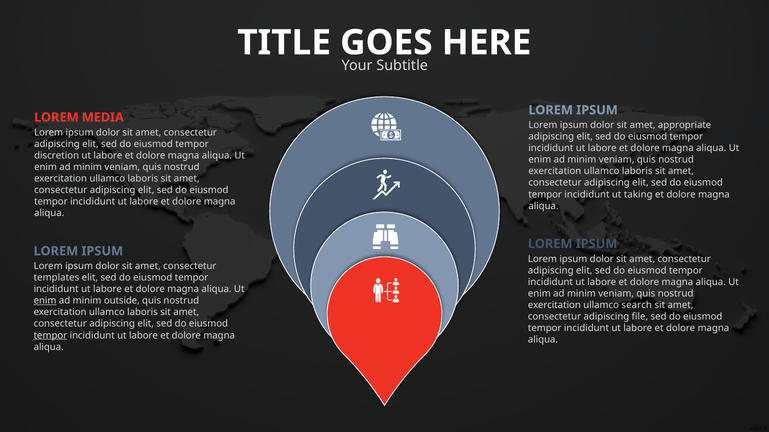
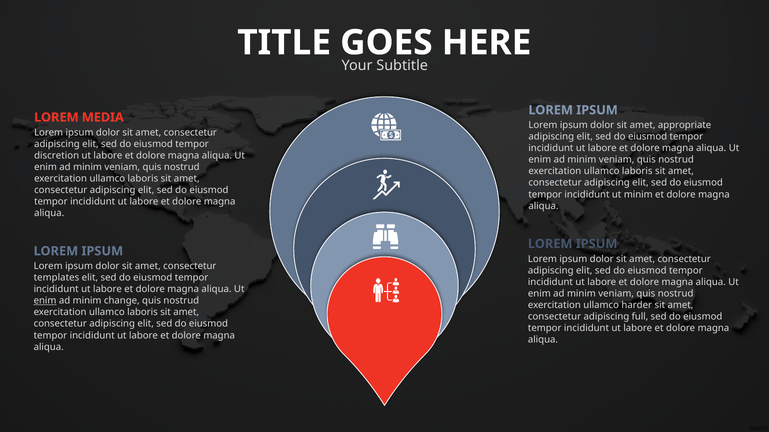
ut taking: taking -> minim (638, 195)
outside: outside -> change (122, 301)
search: search -> harder (637, 305)
file: file -> full (640, 317)
tempor underline: present -> none (50, 336)
